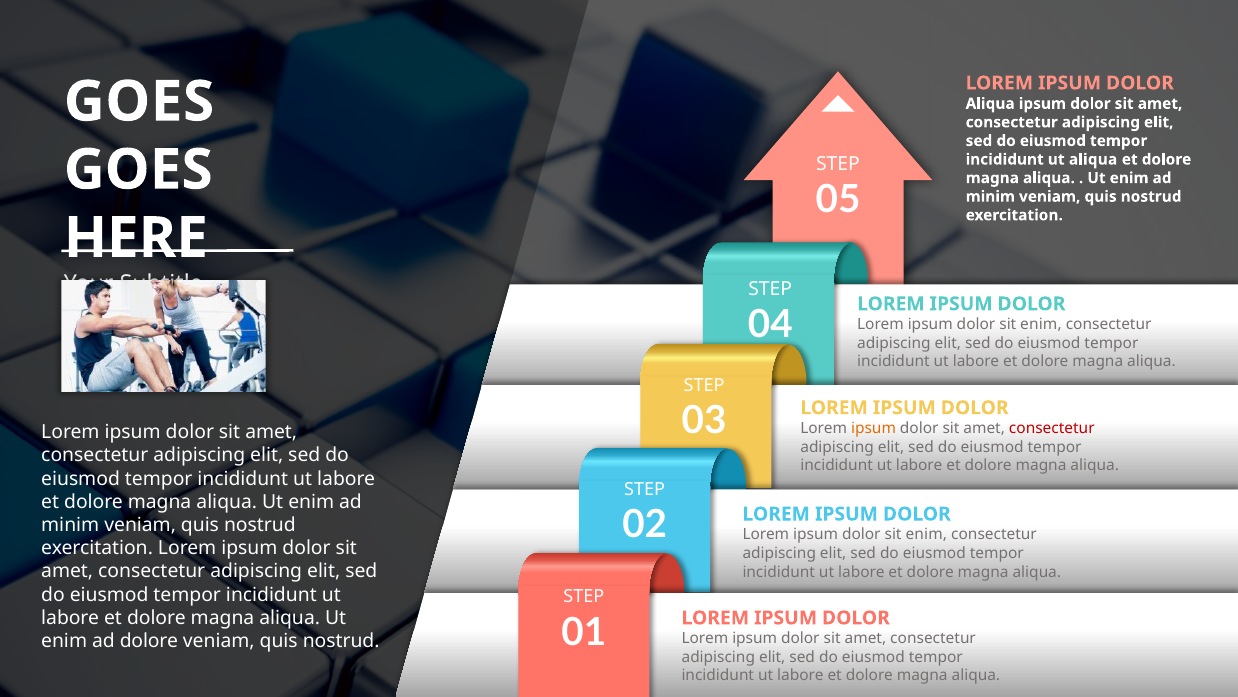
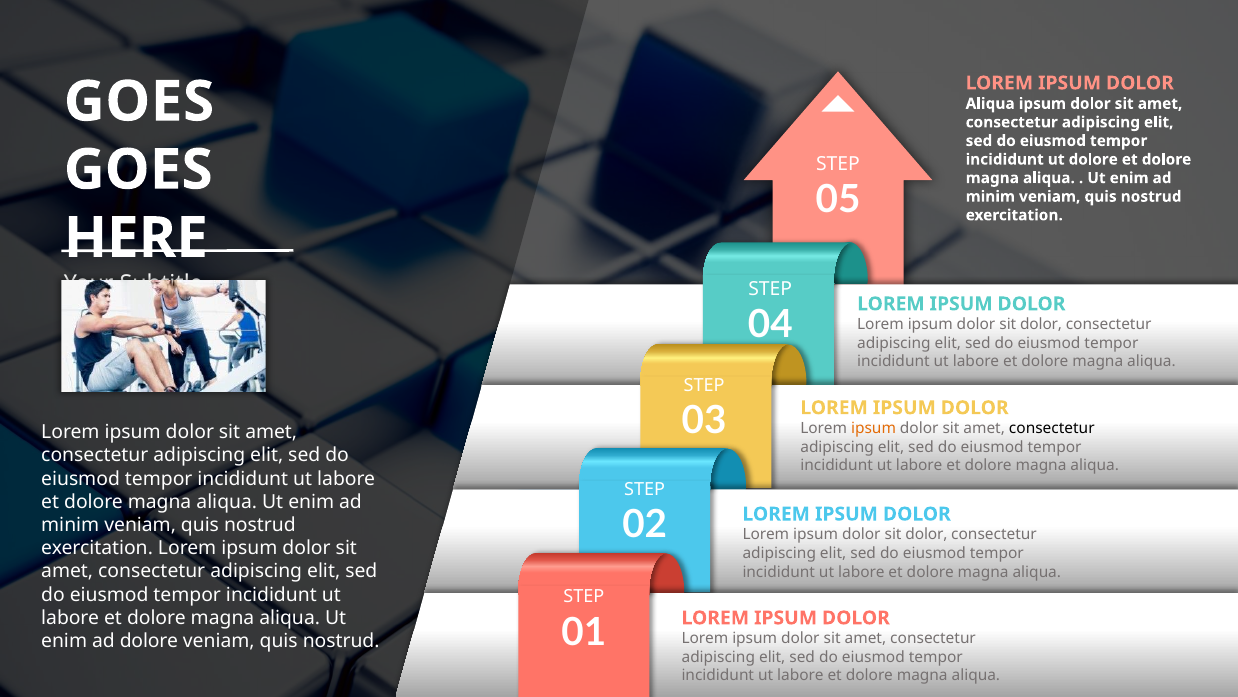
ut aliqua: aliqua -> dolore (1093, 159)
enim: enim -> dolor (1041, 324)
consectetur colour: red -> black (1052, 428)
enim: enim -> dolor (926, 534)
